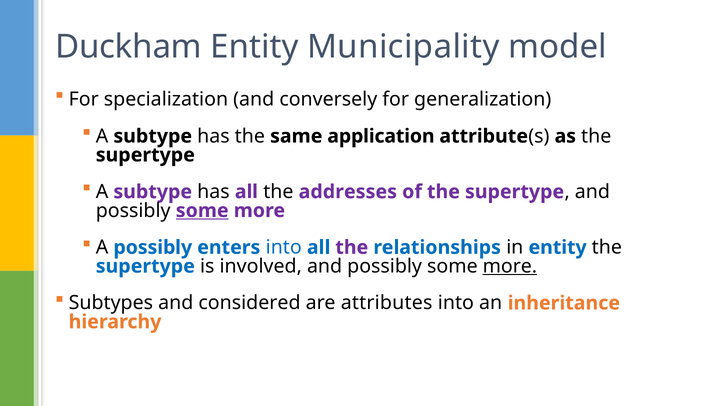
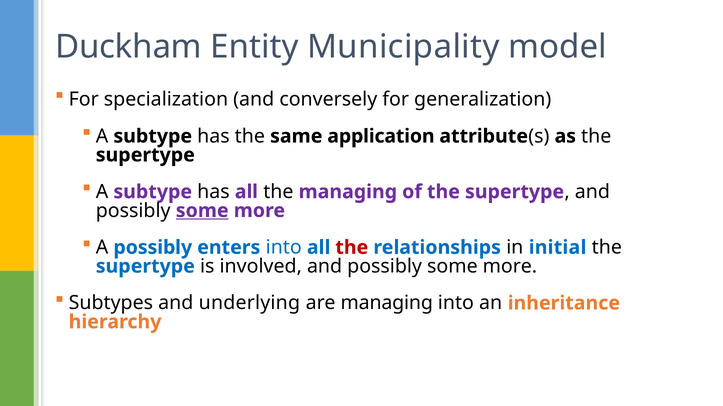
the addresses: addresses -> managing (348, 192)
the colour: purple -> red (352, 248)
in entity: entity -> initial (557, 248)
more underline: present -> none (510, 267)
considered: considered -> underlying (249, 304)
are attributes: attributes -> managing (387, 304)
